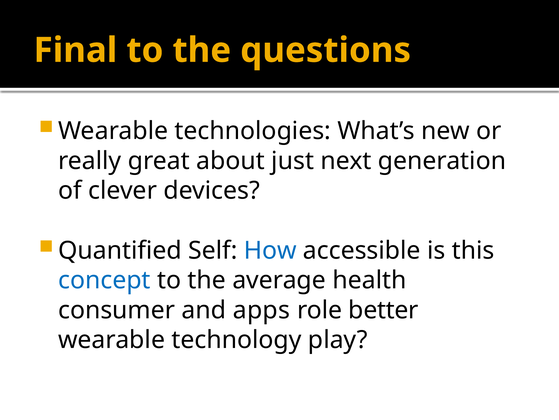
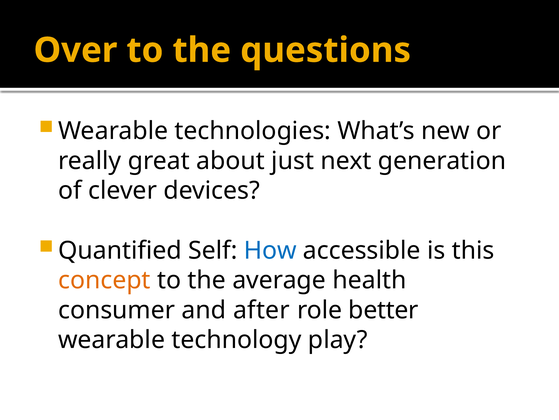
Final: Final -> Over (75, 50)
concept colour: blue -> orange (104, 280)
apps: apps -> after (261, 310)
